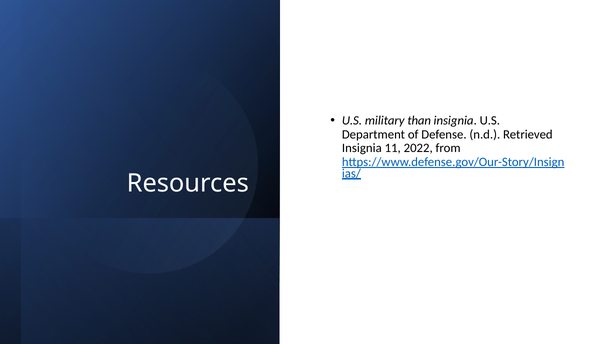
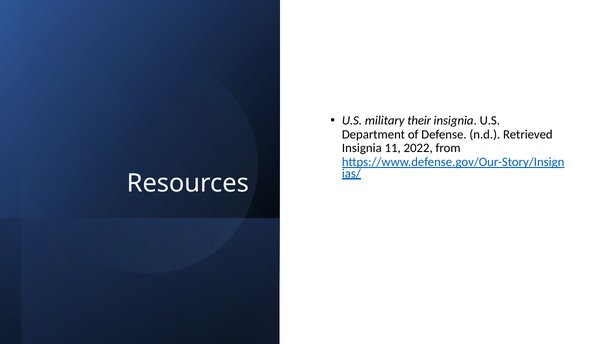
than: than -> their (419, 120)
